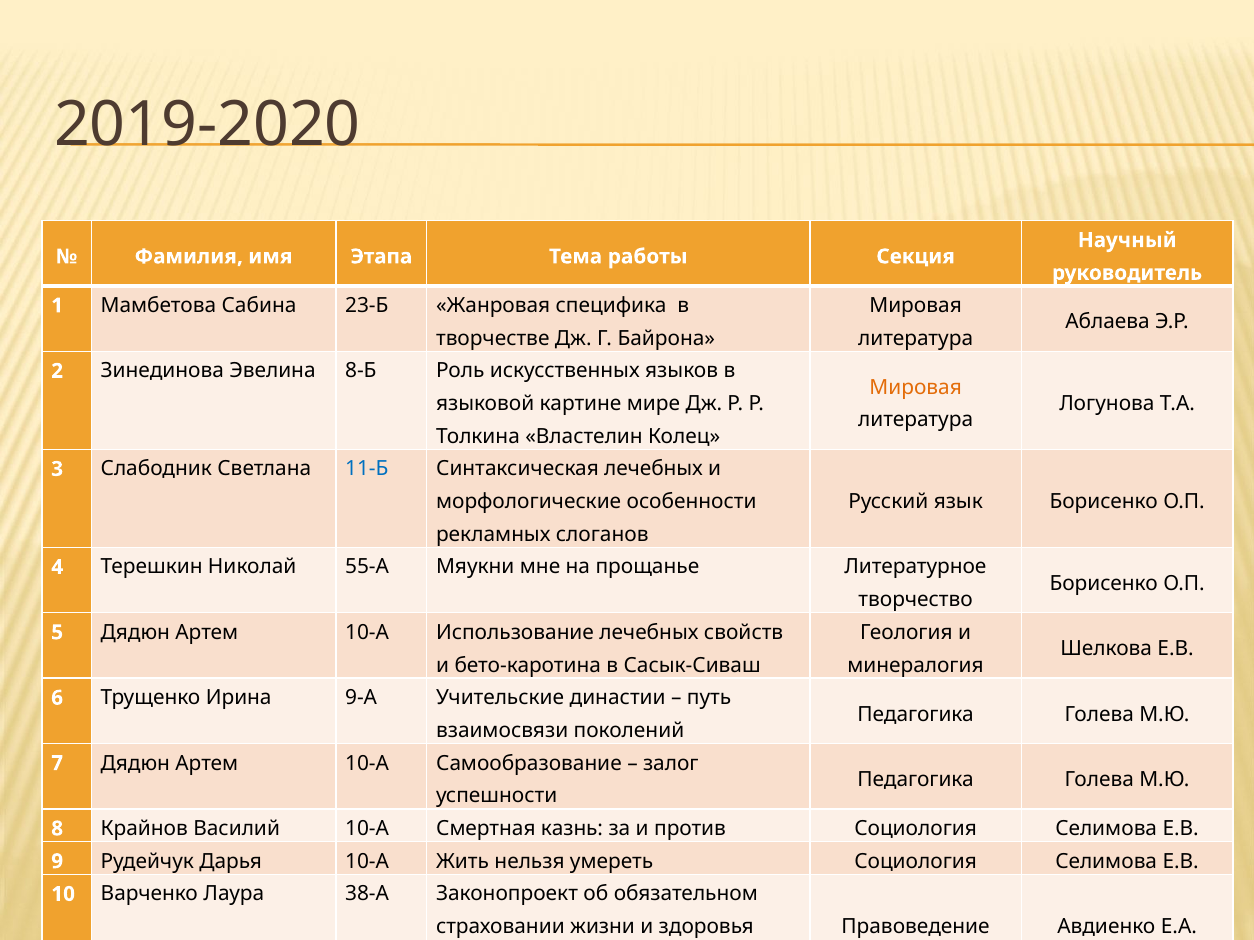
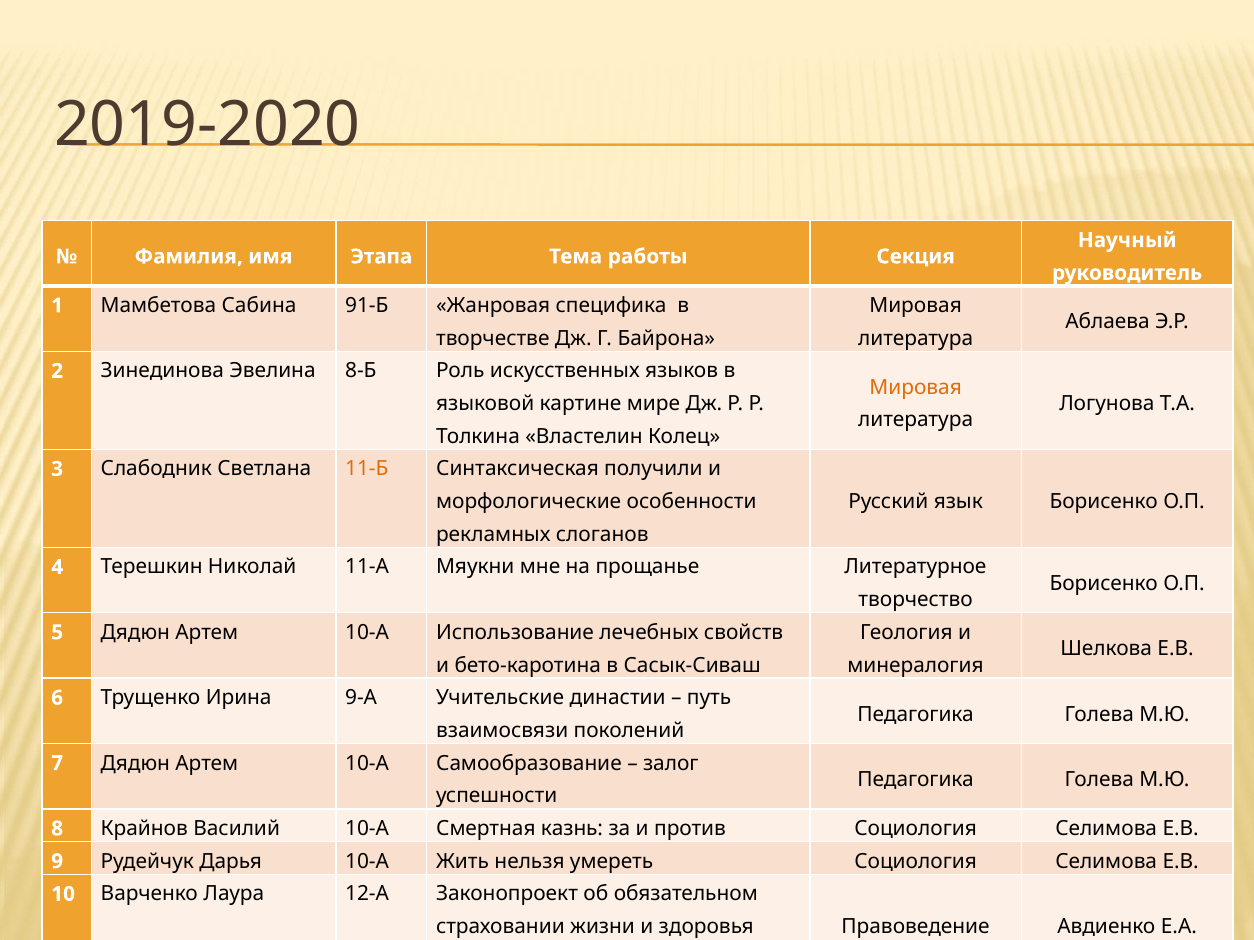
23-Б: 23-Б -> 91-Б (367, 306)
11-Б colour: blue -> orange (367, 469)
Синтаксическая лечебных: лечебных -> получили (653, 469)
55-А: 55-А -> 11-А (367, 567)
38-А: 38-А -> 12-А (367, 895)
